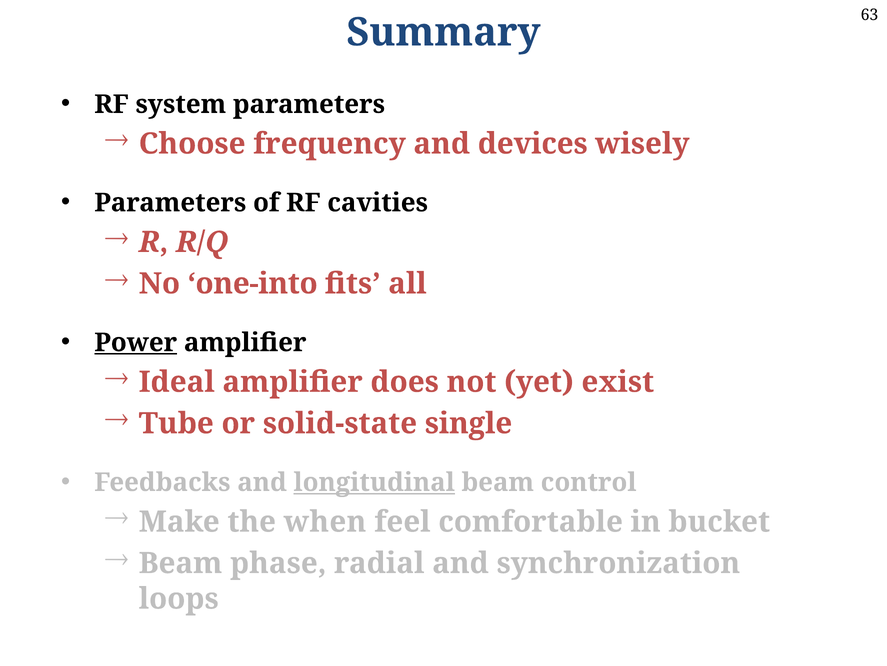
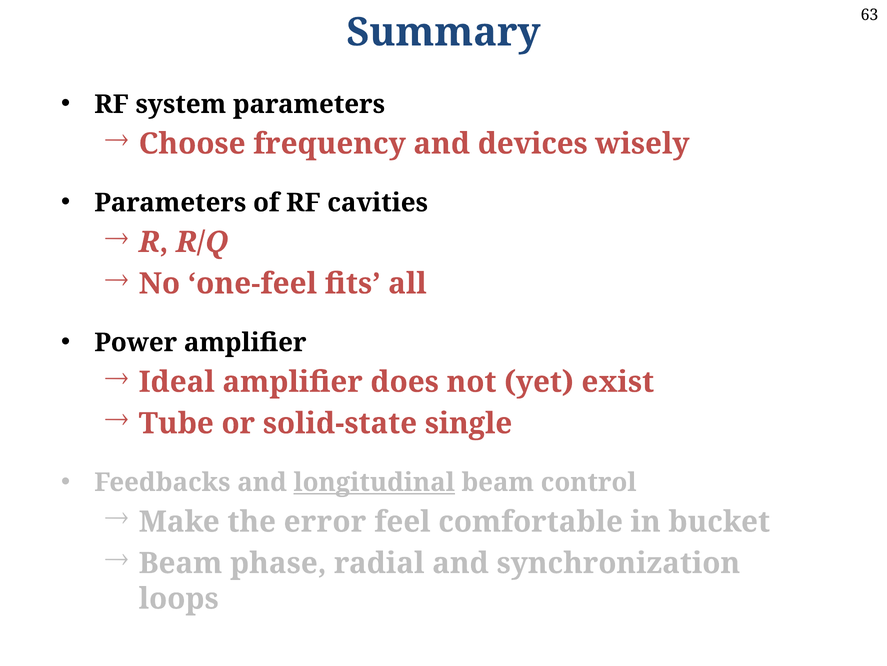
one-into: one-into -> one-feel (252, 283)
Power underline: present -> none (136, 342)
when: when -> error (325, 521)
